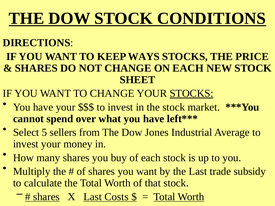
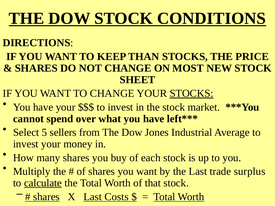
WAYS: WAYS -> THAN (144, 57)
ON EACH: EACH -> MOST (188, 68)
subsidy: subsidy -> surplus (250, 172)
calculate underline: none -> present (43, 183)
